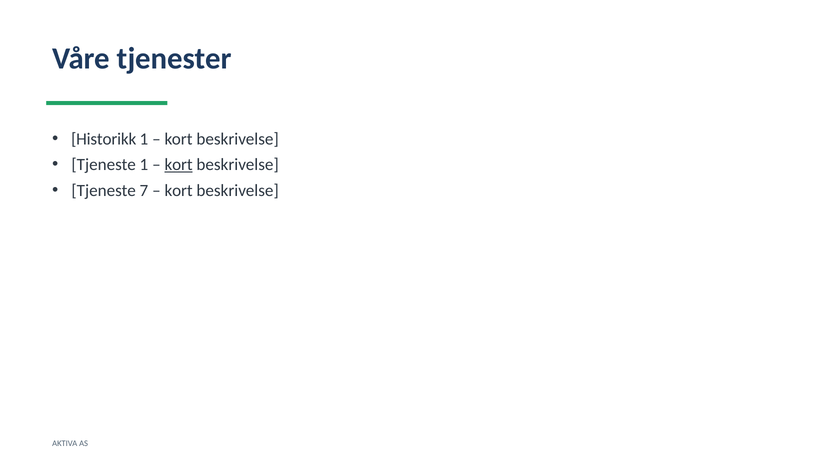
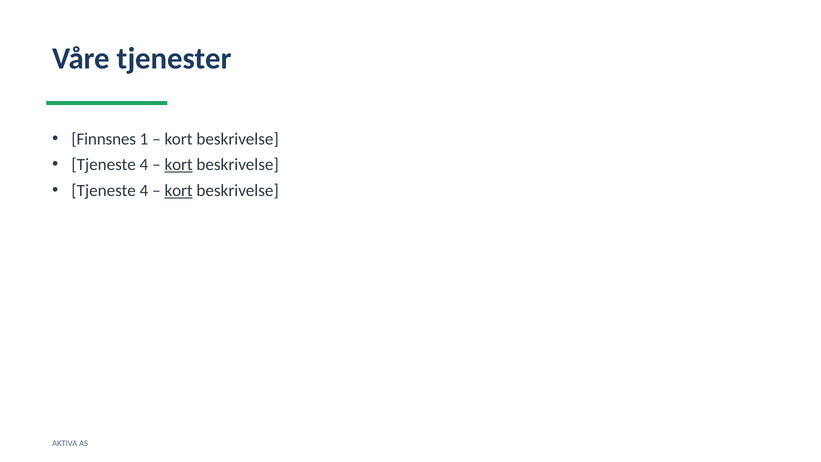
Historikk: Historikk -> Finnsnes (104, 139)
1: 1 -> 4 (144, 165)
7: 7 -> 4 (144, 190)
kort underline: none -> present (179, 190)
